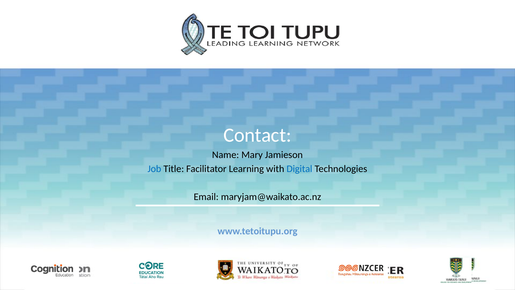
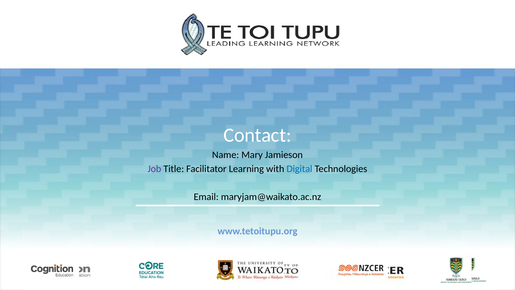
Job colour: blue -> purple (154, 169)
